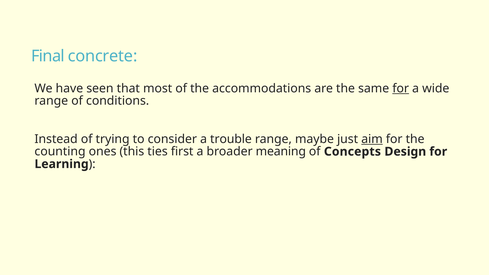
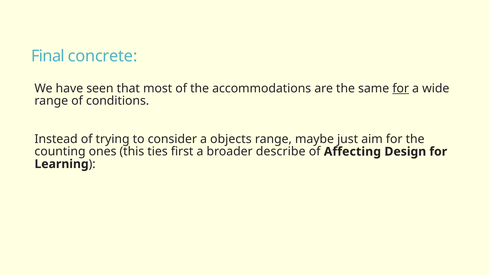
trouble: trouble -> objects (231, 139)
aim underline: present -> none (372, 139)
meaning: meaning -> describe (281, 152)
Concepts: Concepts -> Affecting (352, 152)
